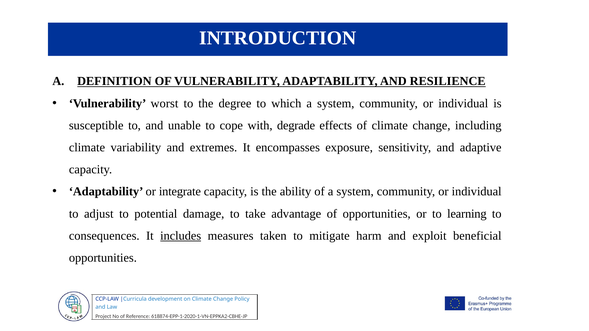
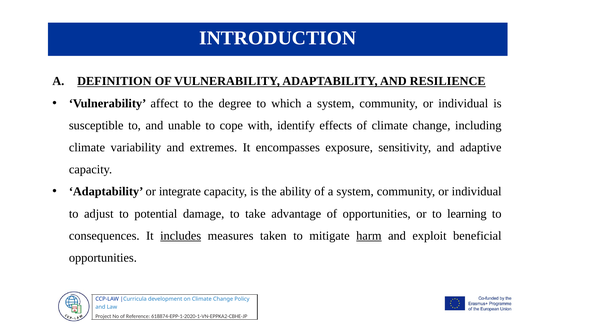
worst: worst -> affect (165, 103)
degrade: degrade -> identify (296, 126)
harm underline: none -> present (369, 236)
